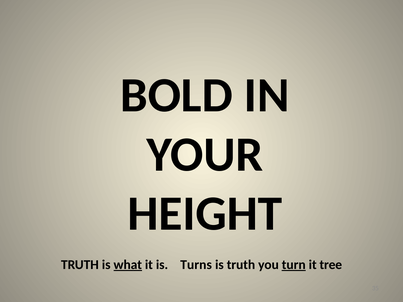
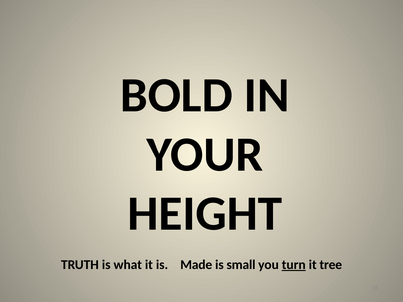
what underline: present -> none (128, 265)
Turns: Turns -> Made (196, 265)
is truth: truth -> small (241, 265)
